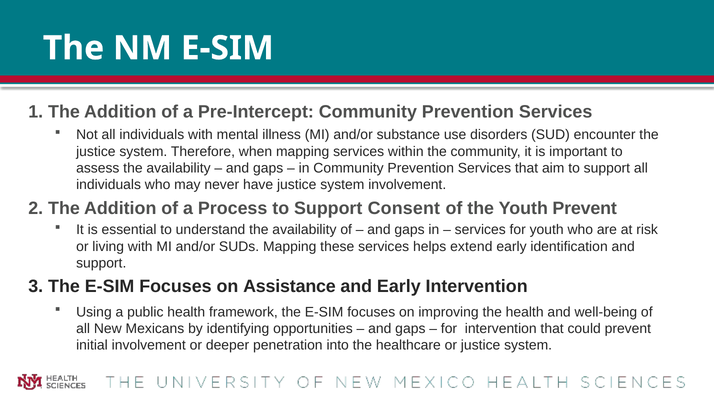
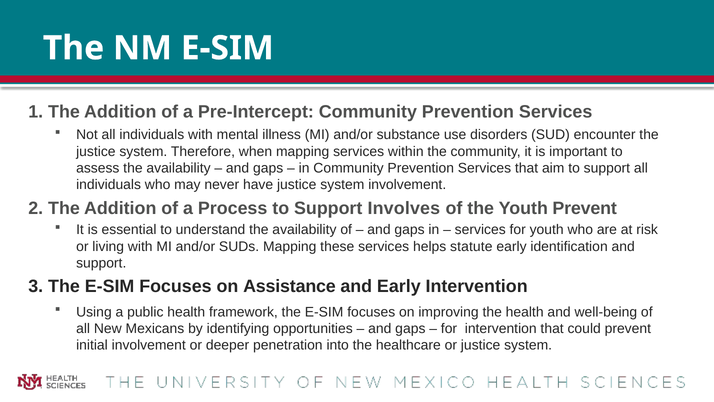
Consent: Consent -> Involves (404, 208)
extend: extend -> statute (471, 246)
